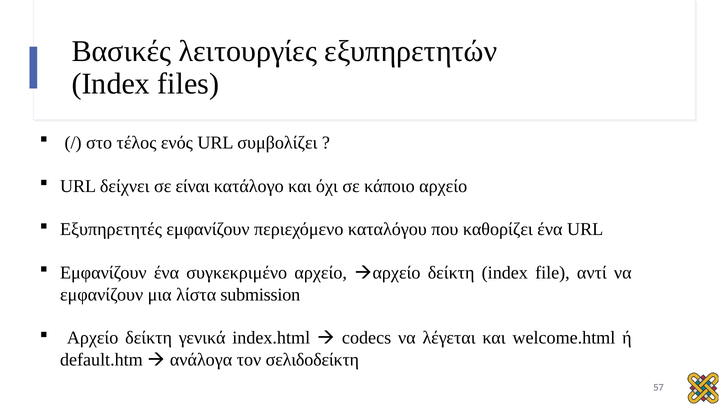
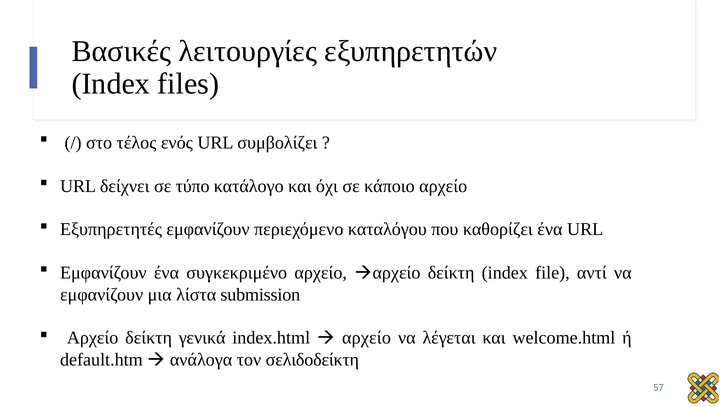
είναι: είναι -> τύπο (193, 186)
codecs: codecs -> αρχείο (367, 338)
